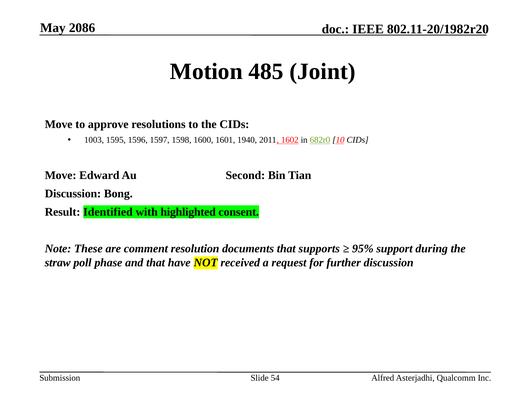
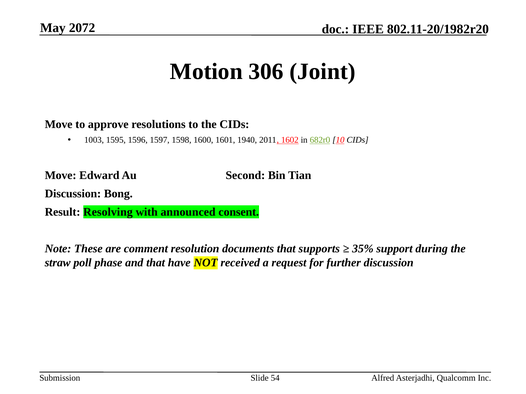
2086: 2086 -> 2072 (82, 28)
485: 485 -> 306 (266, 72)
Identified: Identified -> Resolving (108, 212)
highlighted: highlighted -> announced (188, 212)
95%: 95% -> 35% (363, 249)
